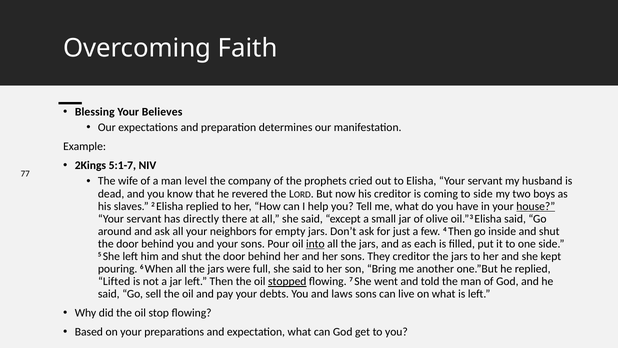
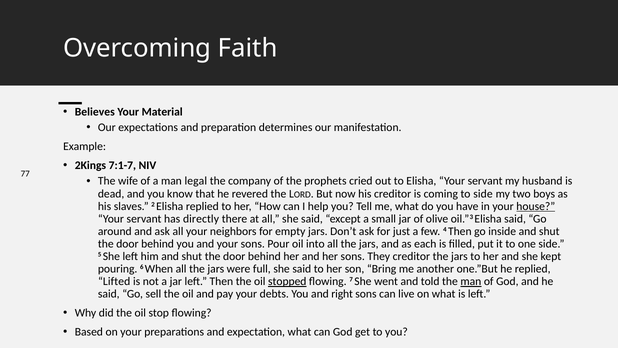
Blessing: Blessing -> Believes (95, 112)
Believes: Believes -> Material (162, 112)
5:1-7: 5:1-7 -> 7:1-7 (122, 165)
level: level -> legal (196, 181)
into underline: present -> none (315, 244)
man underline: none -> present (471, 281)
laws: laws -> right (342, 294)
